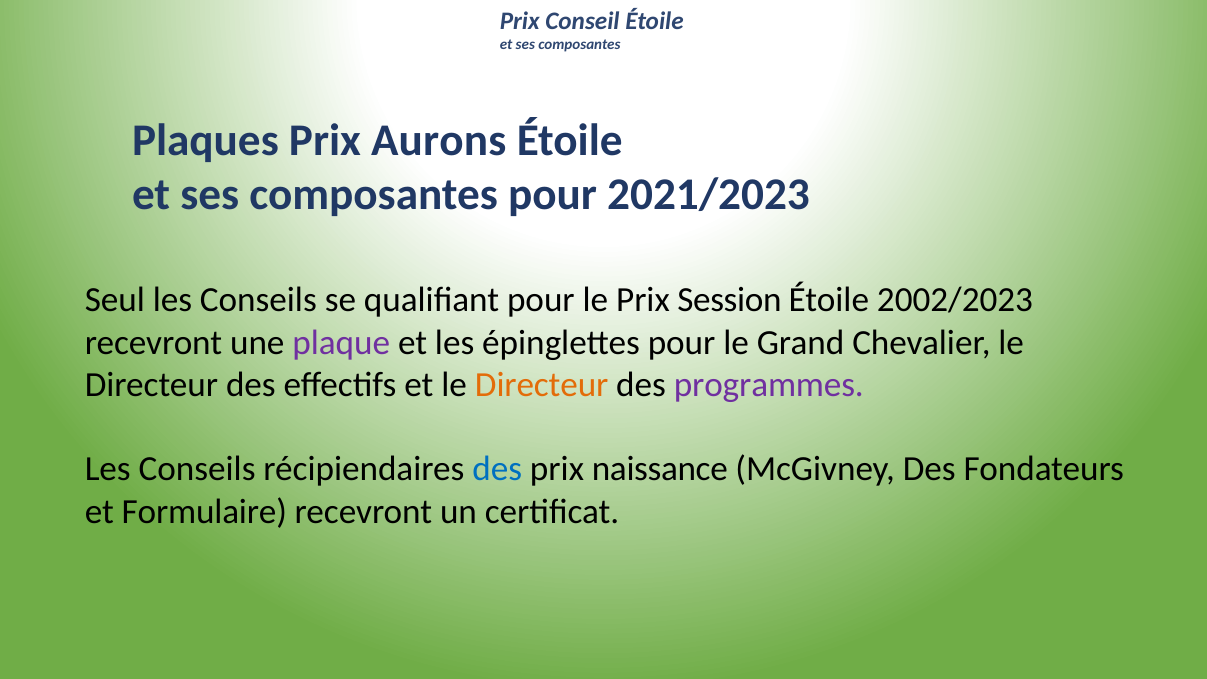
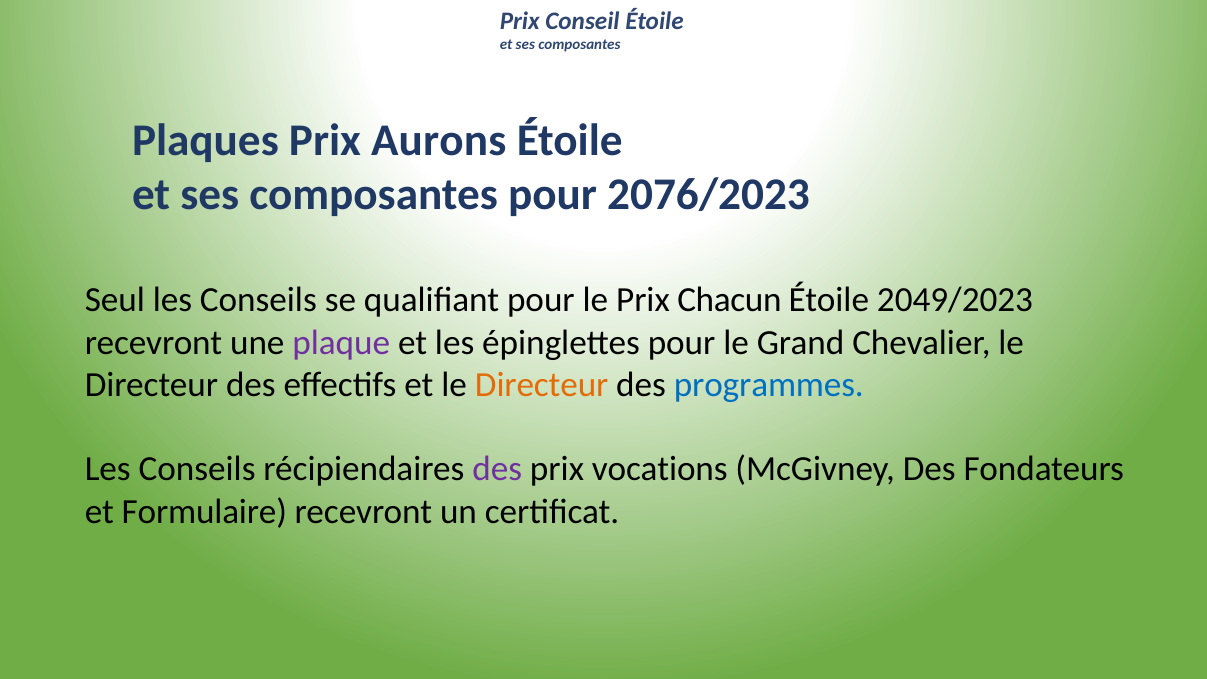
2021/2023: 2021/2023 -> 2076/2023 (709, 195)
Session: Session -> Chacun (729, 300)
2002/2023: 2002/2023 -> 2049/2023 (955, 300)
programmes colour: purple -> blue (769, 385)
des colour: blue -> purple (497, 469)
naissance: naissance -> vocations (660, 469)
